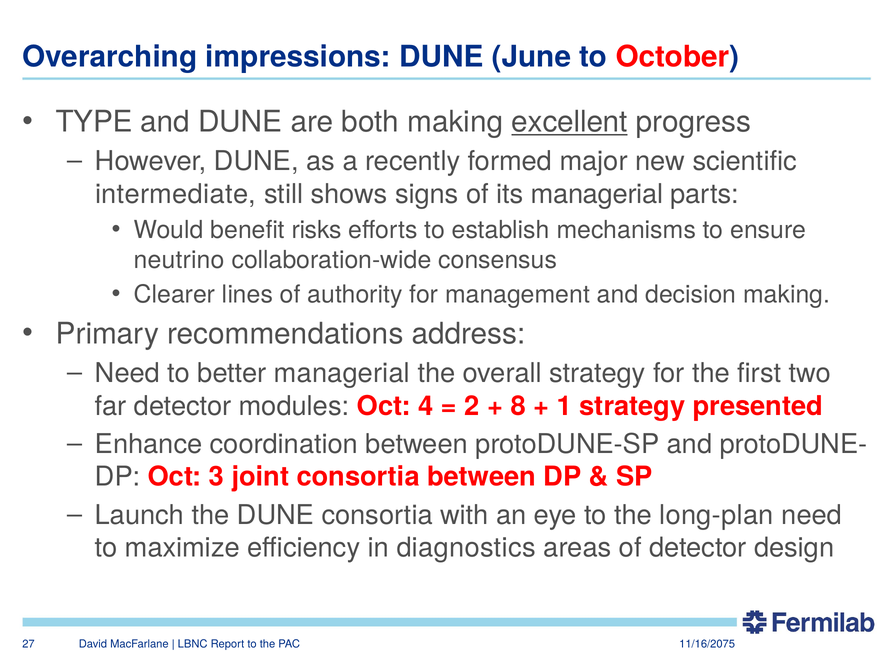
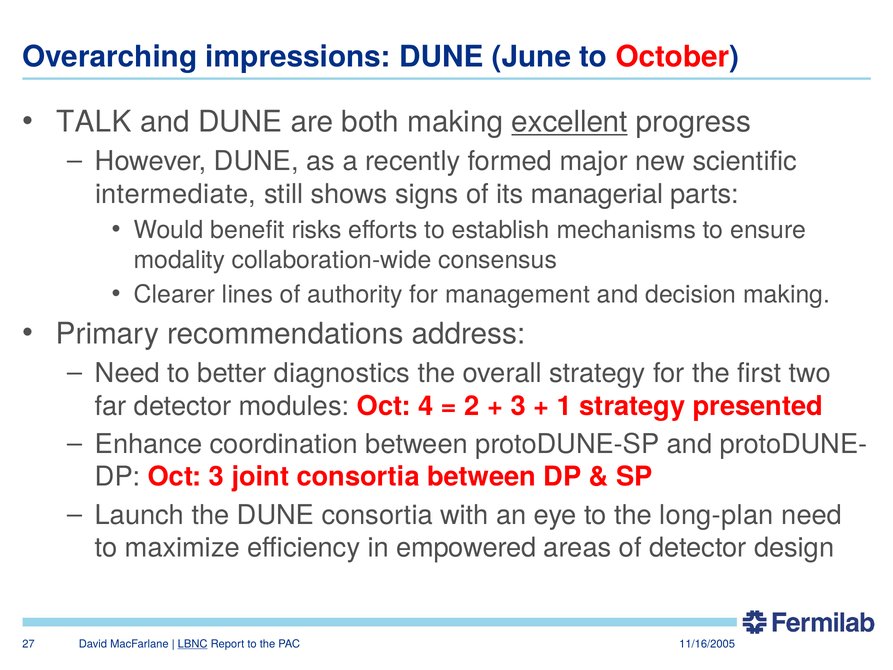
TYPE: TYPE -> TALK (94, 122)
neutrino: neutrino -> modality (179, 260)
better managerial: managerial -> diagnostics (342, 373)
8: 8 -> 3 (518, 406)
diagnostics: diagnostics -> empowered (466, 548)
LBNC underline: none -> present (193, 644)
11/16/2075: 11/16/2075 -> 11/16/2005 (707, 644)
